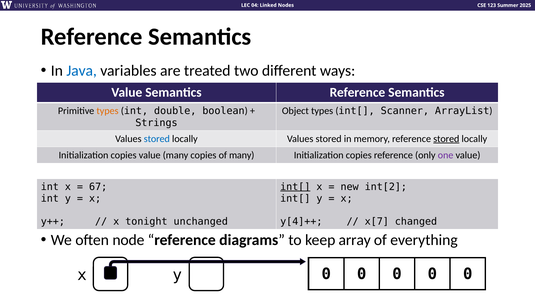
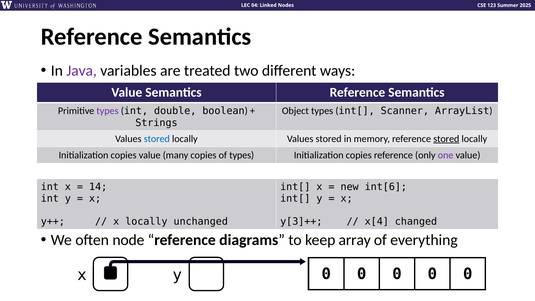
Java colour: blue -> purple (82, 71)
types colour: orange -> purple (108, 111)
of many: many -> types (242, 155)
67: 67 -> 14 (98, 187)
int[ underline: present -> none (295, 187)
int[2: int[2 -> int[6 (386, 187)
x tonight: tonight -> locally (146, 222)
y[4]++: y[4]++ -> y[3]++ (301, 222)
x[7: x[7 -> x[4 (377, 222)
